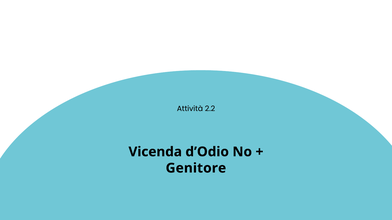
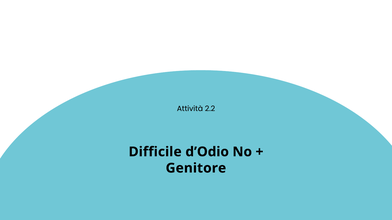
Vicenda: Vicenda -> Difficile (155, 152)
